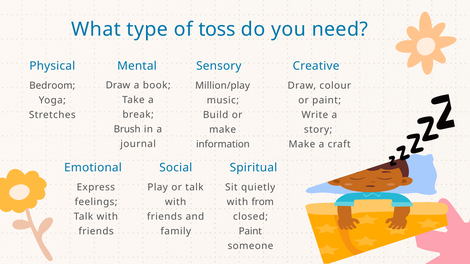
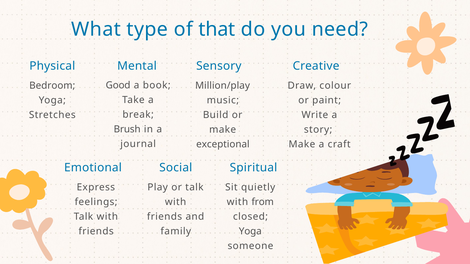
toss: toss -> that (217, 30)
Draw: Draw -> Good (118, 85)
information: information -> exceptional (223, 145)
Paint: Paint -> Yoga (250, 232)
